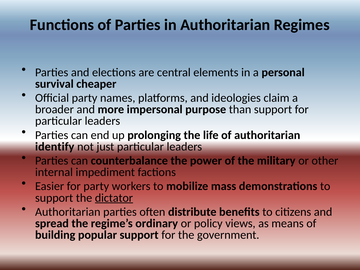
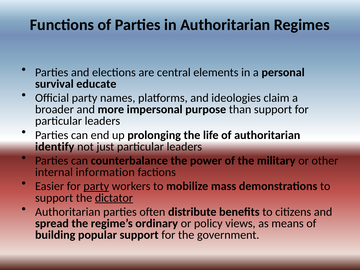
cheaper: cheaper -> educate (96, 84)
impediment: impediment -> information (105, 172)
party underline: none -> present (96, 186)
